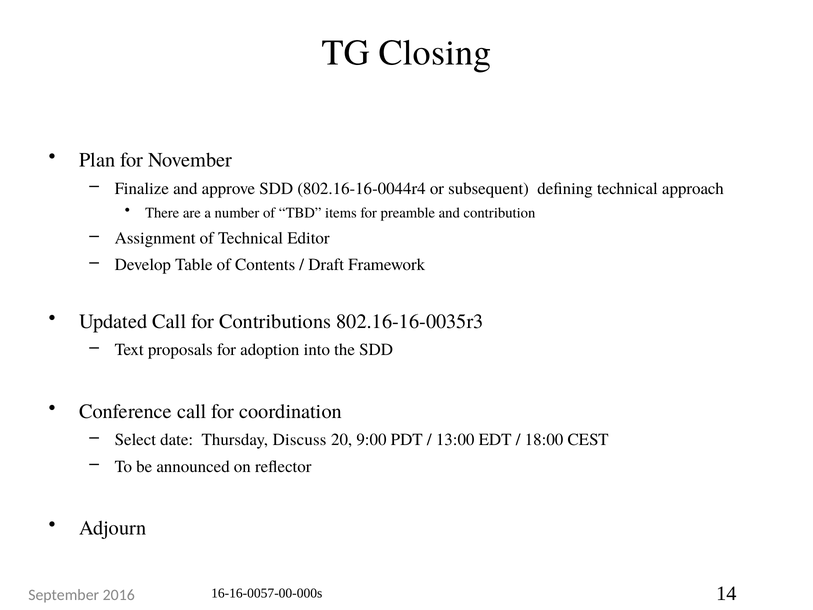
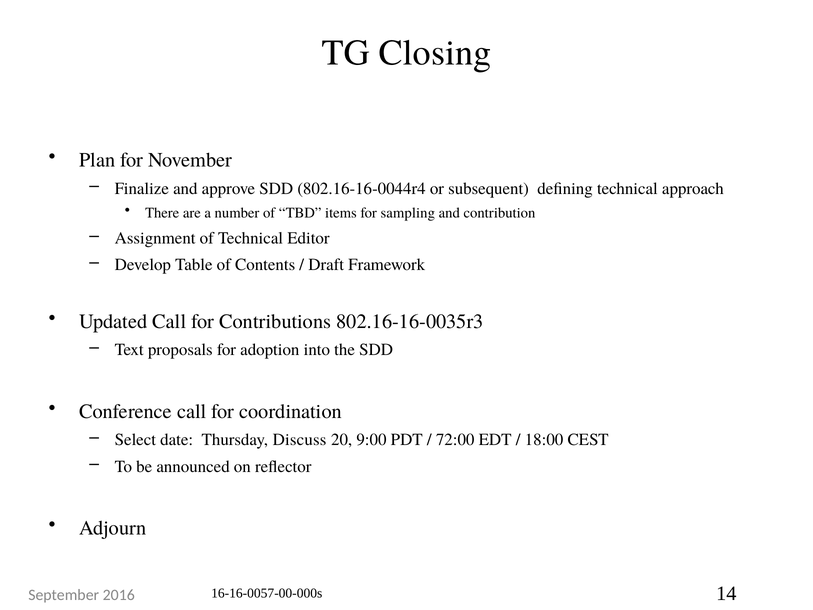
preamble: preamble -> sampling (408, 213)
13:00: 13:00 -> 72:00 (455, 440)
